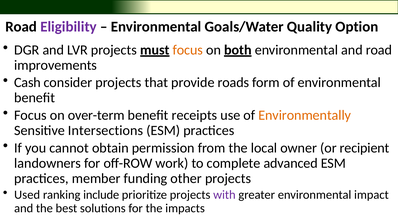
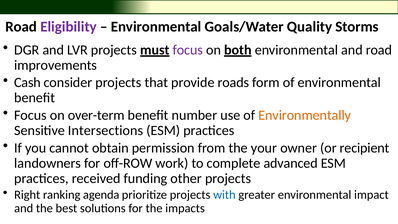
Option: Option -> Storms (357, 27)
focus colour: orange -> purple (188, 50)
receipts: receipts -> number (194, 115)
local: local -> your (264, 148)
member: member -> received (96, 178)
Used: Used -> Right (27, 195)
include: include -> agenda (101, 195)
with colour: purple -> blue (224, 195)
